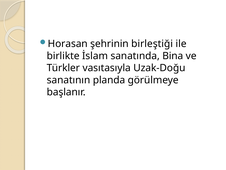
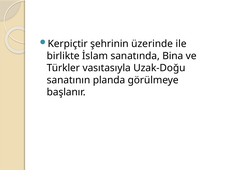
Horasan: Horasan -> Kerpiçtir (68, 44)
birleştiği: birleştiği -> üzerinde (152, 44)
